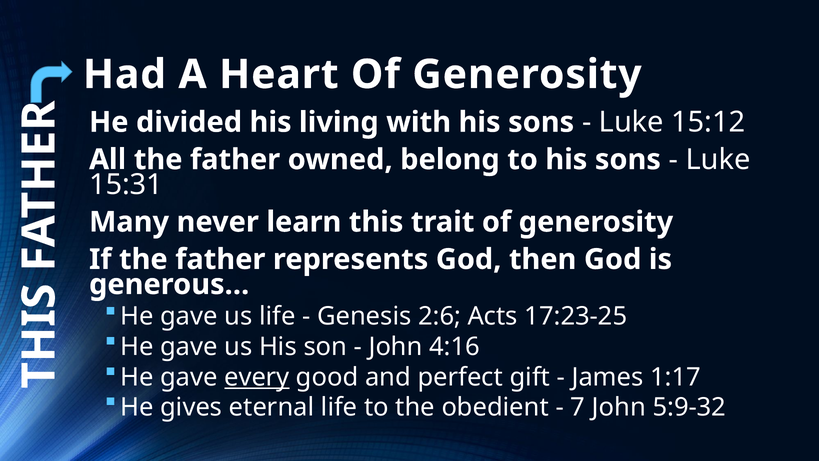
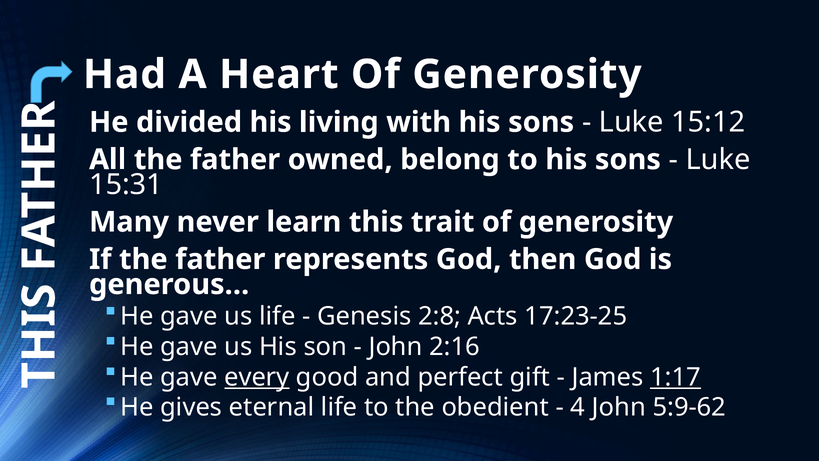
2:6: 2:6 -> 2:8 (440, 316)
4:16: 4:16 -> 2:16 (455, 347)
1:17 underline: none -> present (675, 377)
7: 7 -> 4 (578, 407)
5:9-32: 5:9-32 -> 5:9-62 (689, 407)
